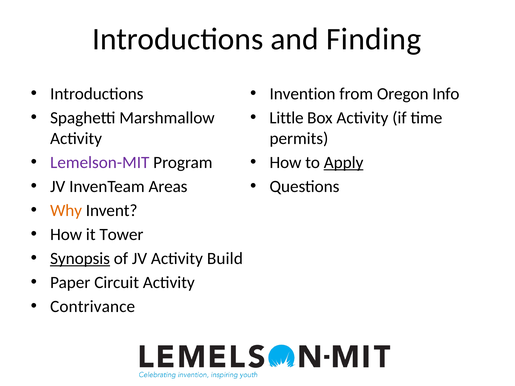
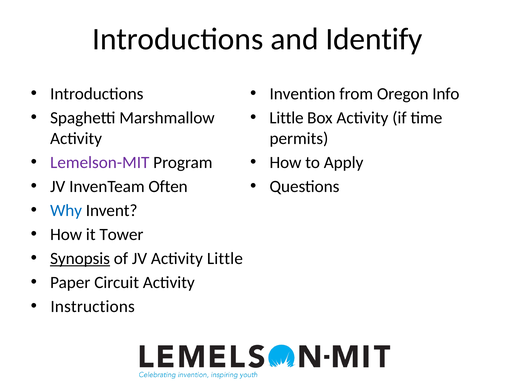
Finding: Finding -> Identify (374, 39)
Apply underline: present -> none (344, 163)
Areas: Areas -> Often (168, 187)
Why colour: orange -> blue (66, 211)
Activity Build: Build -> Little (225, 259)
Contrivance: Contrivance -> Instructions (93, 307)
